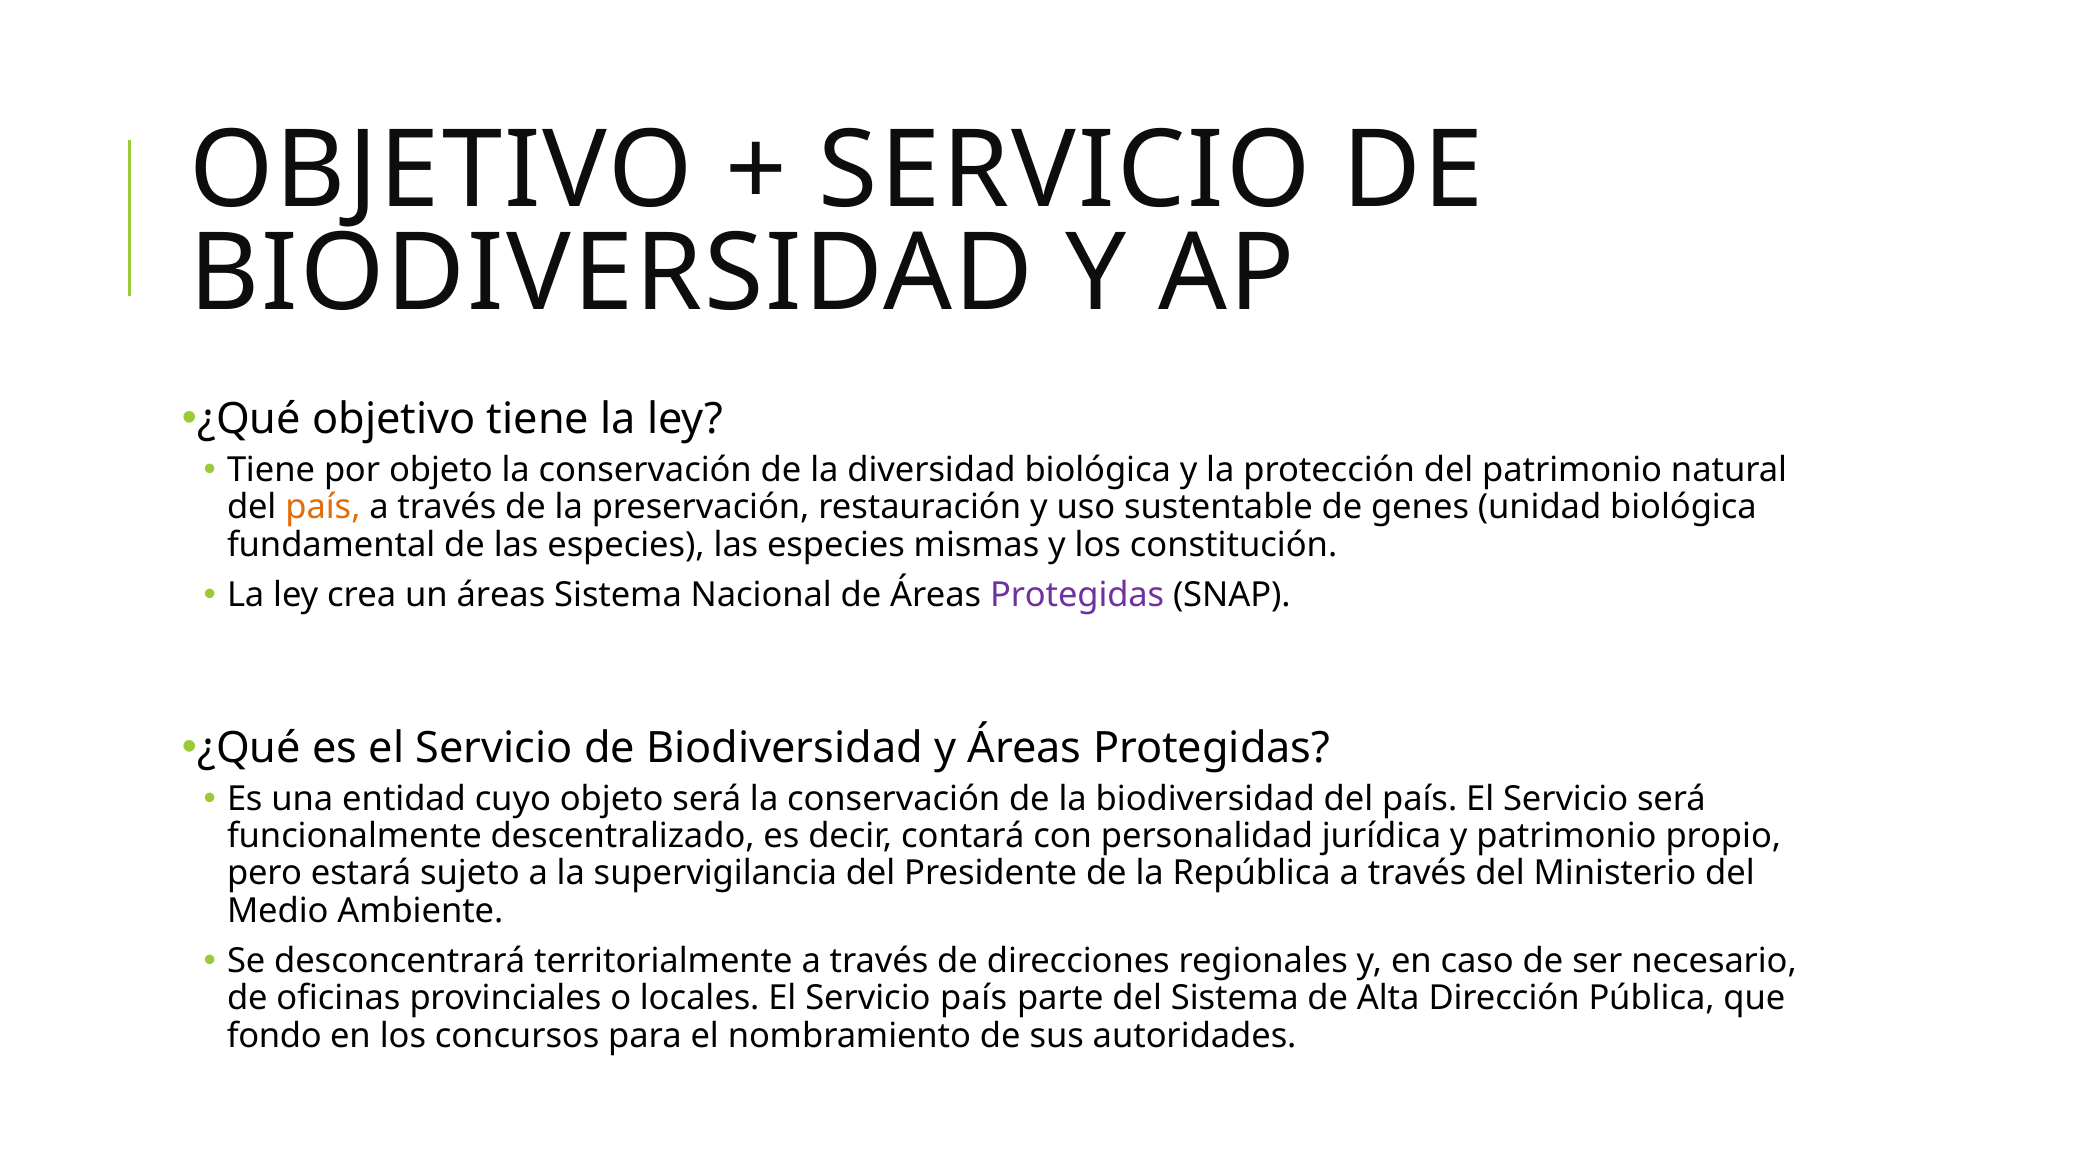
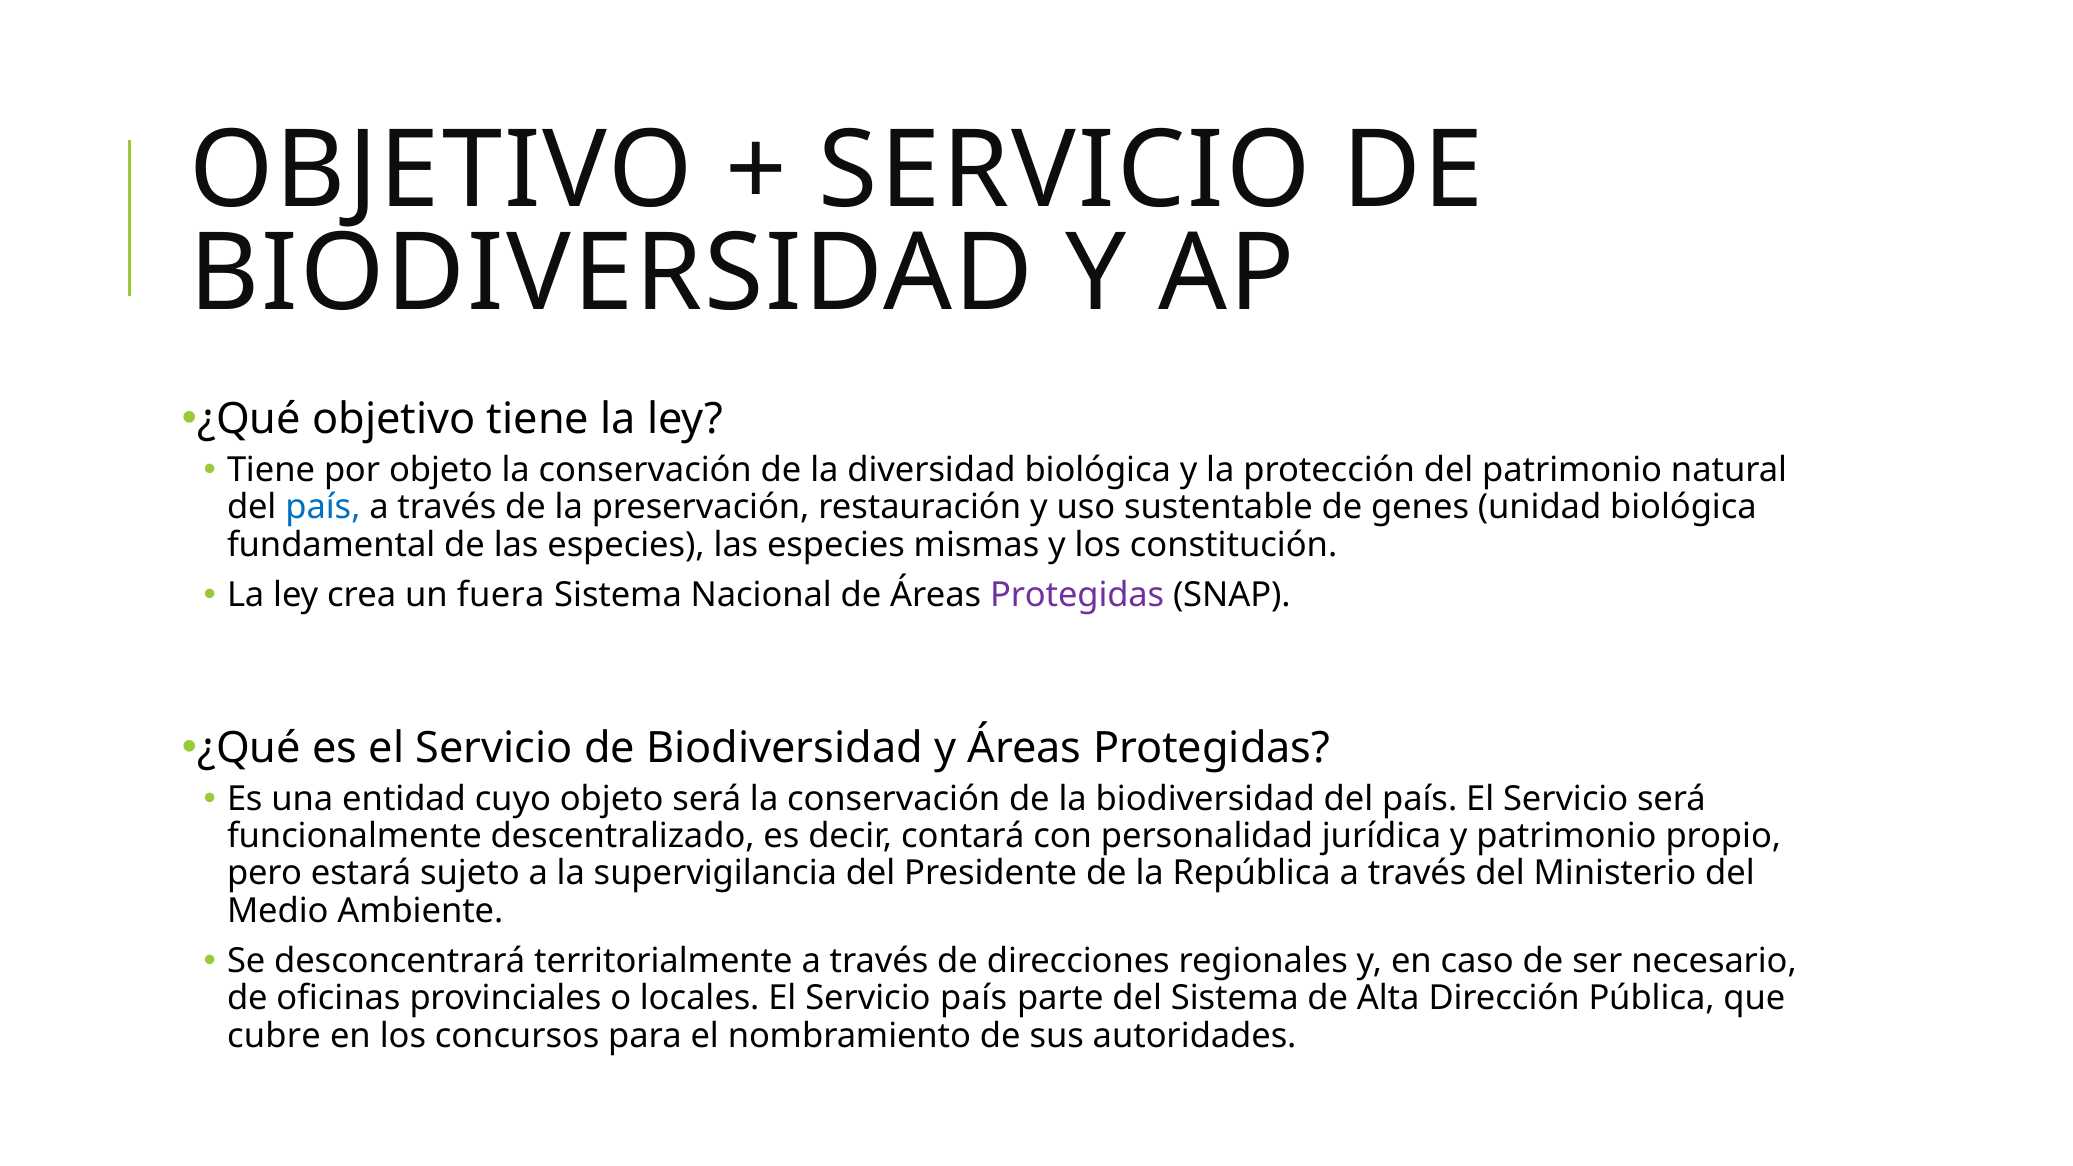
país colour: orange -> blue (323, 507)
un áreas: áreas -> fuera (501, 595)
fondo: fondo -> cubre (274, 1036)
